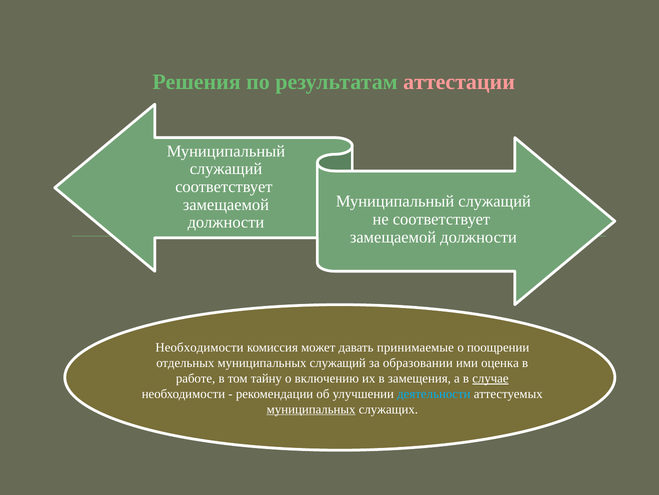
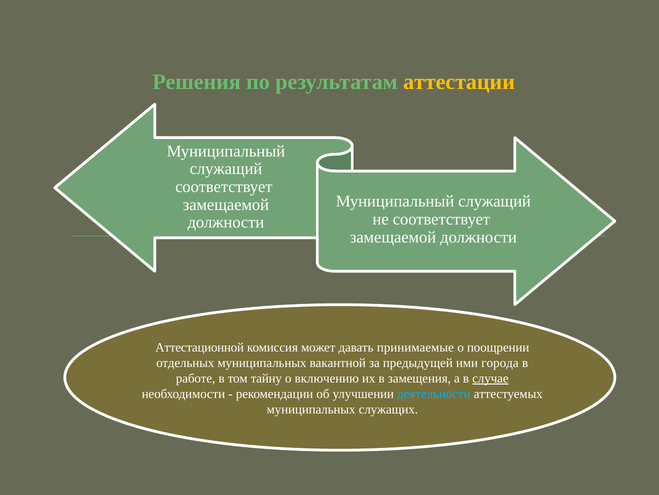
аттестации colour: pink -> yellow (459, 82)
Необходимости: Необходимости -> Аттестационной (200, 347)
муниципальных служащий: служащий -> вакантной (338, 363)
образовании: образовании -> предыдущей (418, 363)
оценка: оценка -> города (500, 363)
муниципальных underline: present -> none (311, 409)
